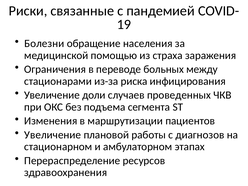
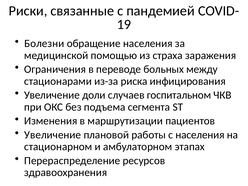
проведенных: проведенных -> госпитальном (179, 95)
с диагнозов: диагнозов -> населения (200, 135)
